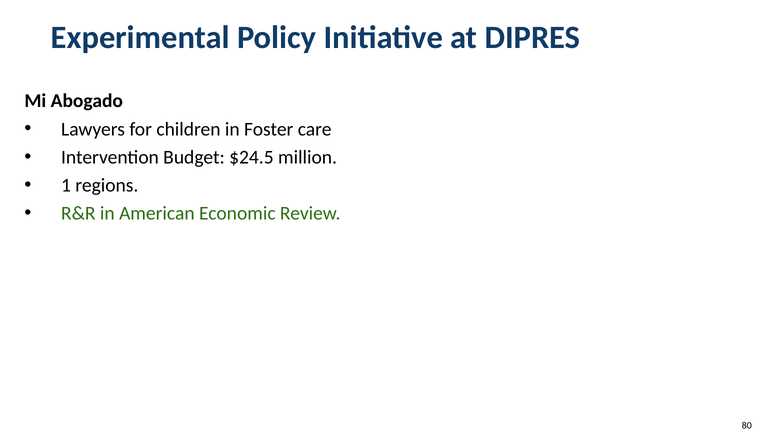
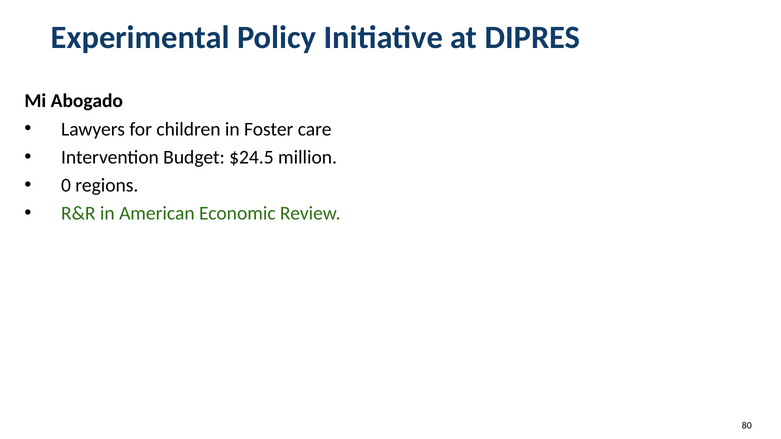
1: 1 -> 0 (66, 185)
